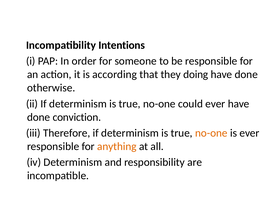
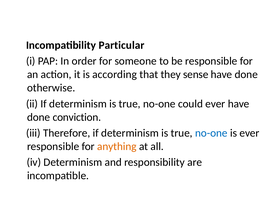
Intentions: Intentions -> Particular (122, 45)
doing: doing -> sense (196, 74)
no-one colour: orange -> blue (211, 133)
